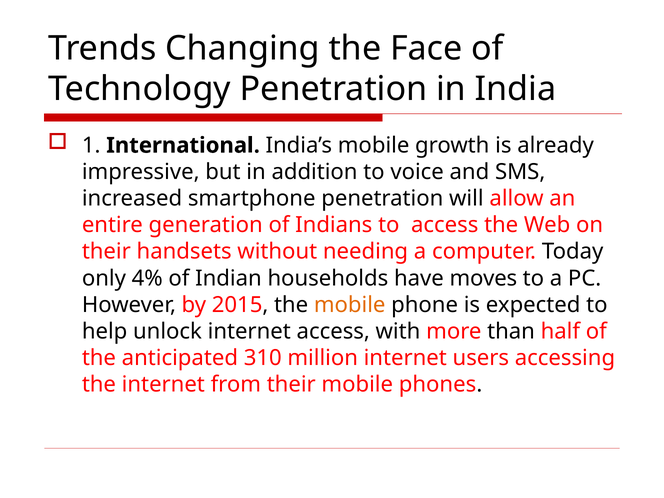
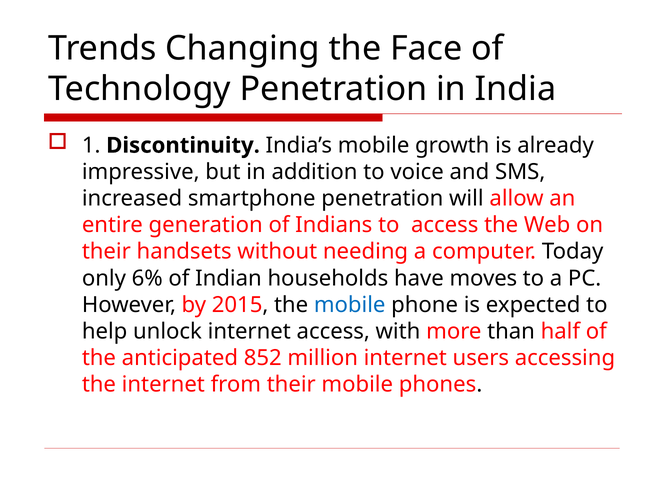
International: International -> Discontinuity (183, 145)
4%: 4% -> 6% (147, 278)
mobile colour: orange -> blue (350, 305)
310: 310 -> 852 (263, 358)
